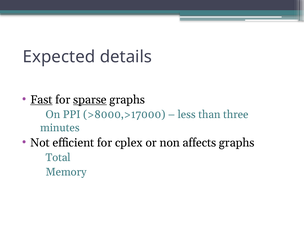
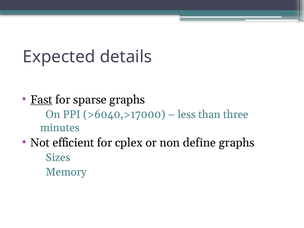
sparse underline: present -> none (90, 100)
>8000,>17000: >8000,>17000 -> >6040,>17000 (124, 115)
affects: affects -> define (199, 143)
Total: Total -> Sizes (58, 158)
